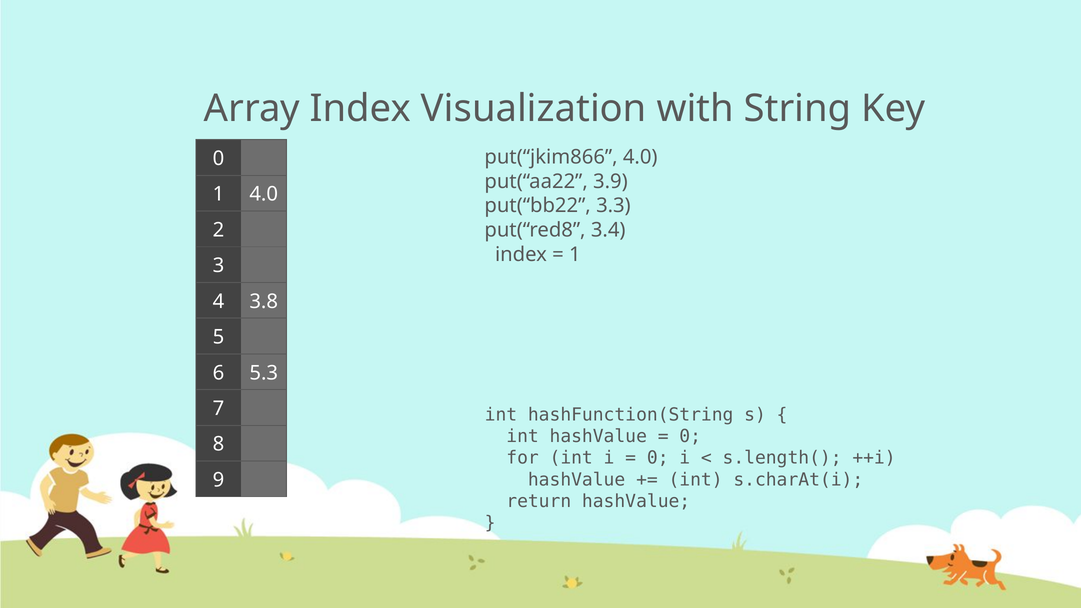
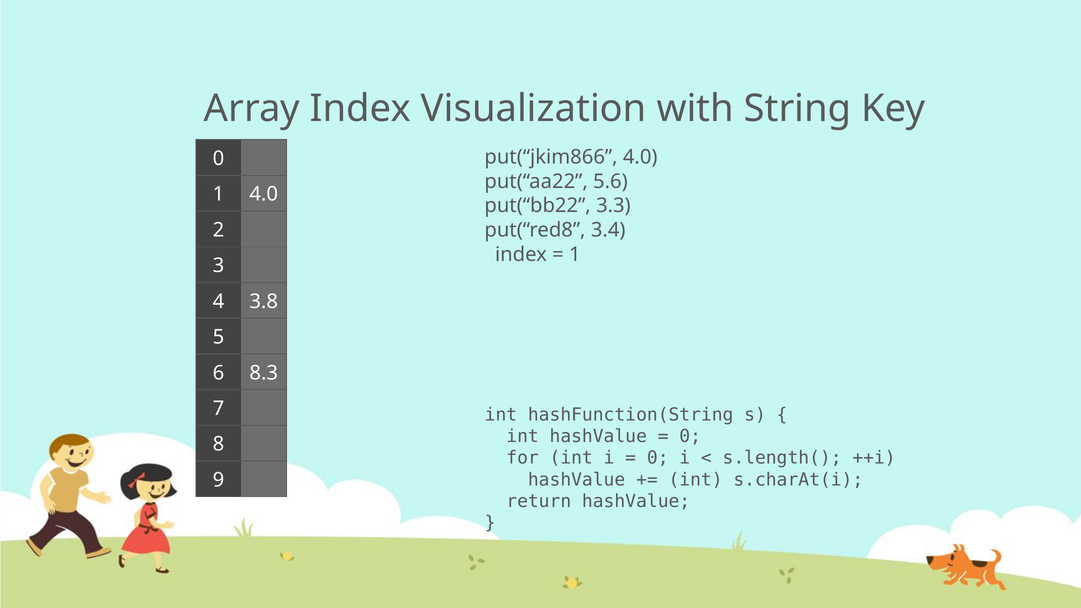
3.9: 3.9 -> 5.6 (610, 181)
5.3: 5.3 -> 8.3 (264, 373)
